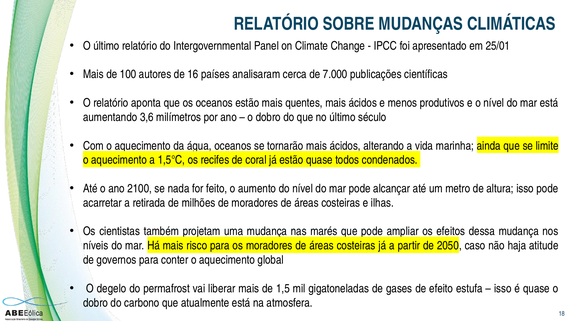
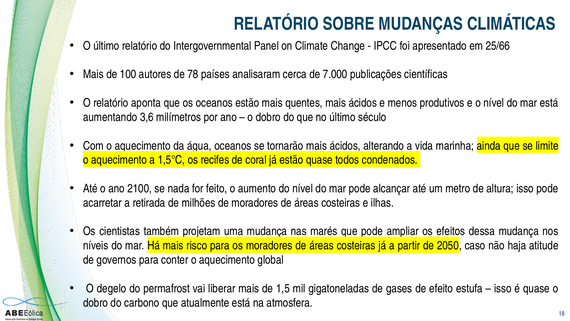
25/01: 25/01 -> 25/66 (498, 46)
16: 16 -> 78 (193, 74)
